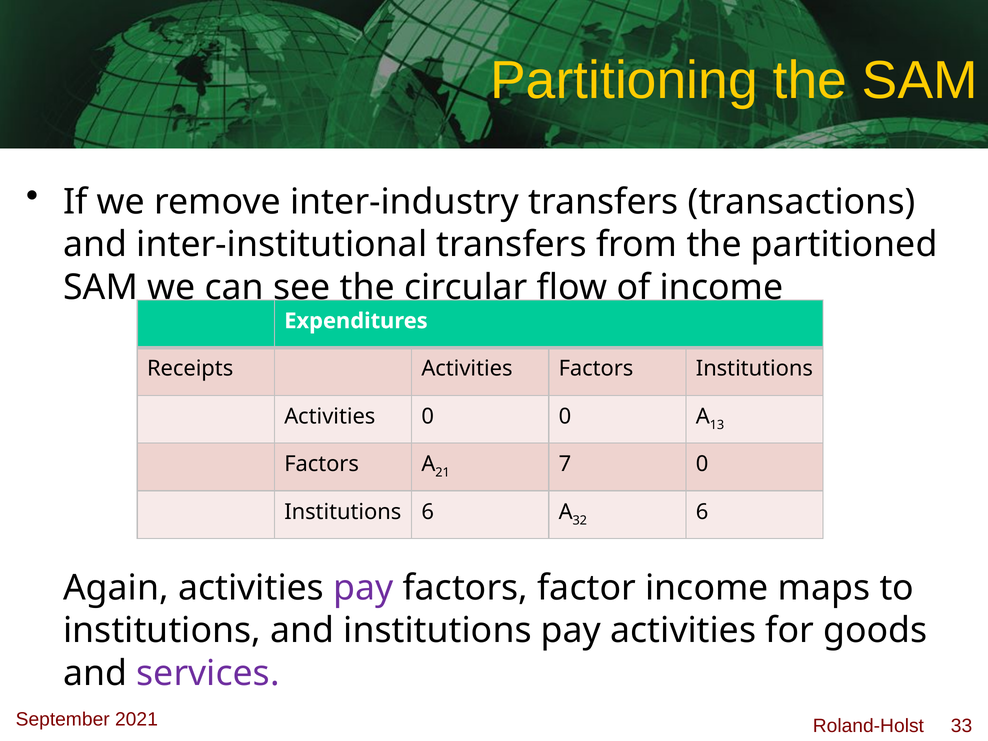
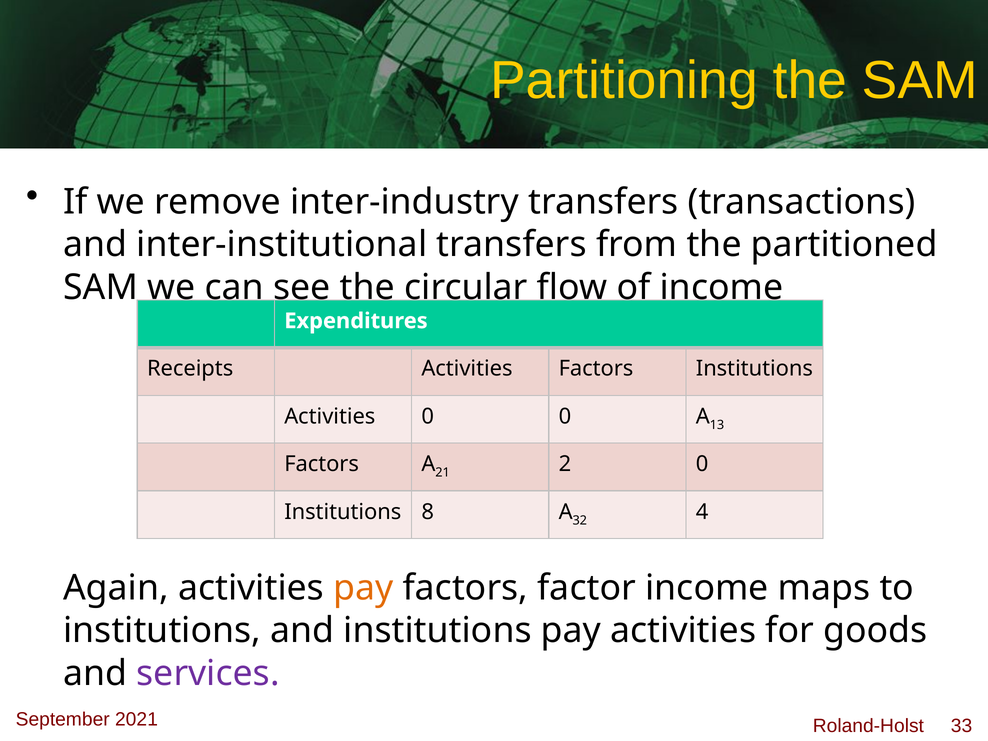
7: 7 -> 2 (565, 464)
Institutions 6: 6 -> 8 (428, 512)
6: 6 -> 4 (702, 512)
pay colour: purple -> orange (363, 588)
